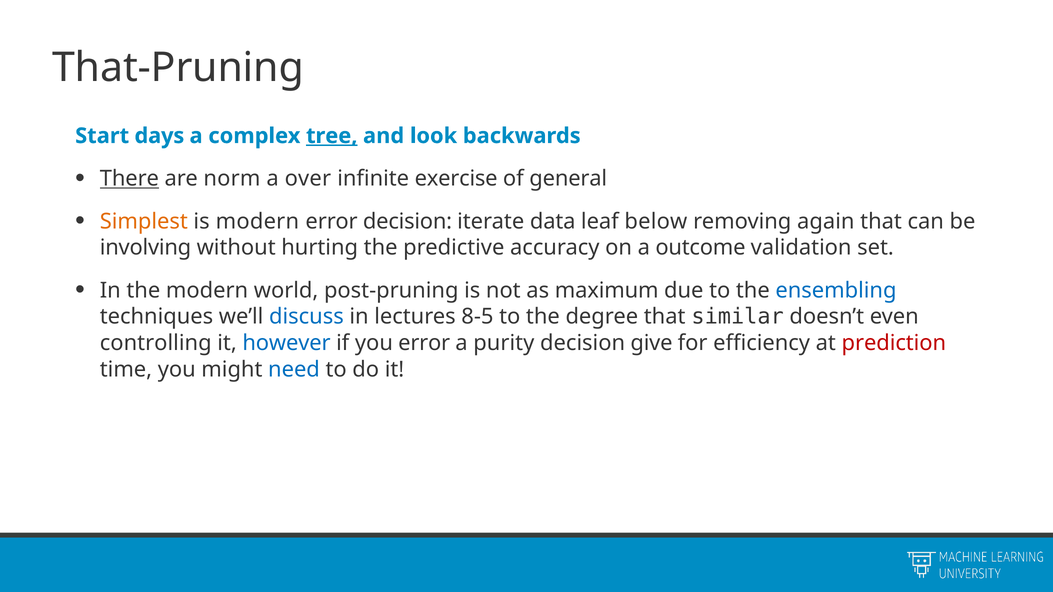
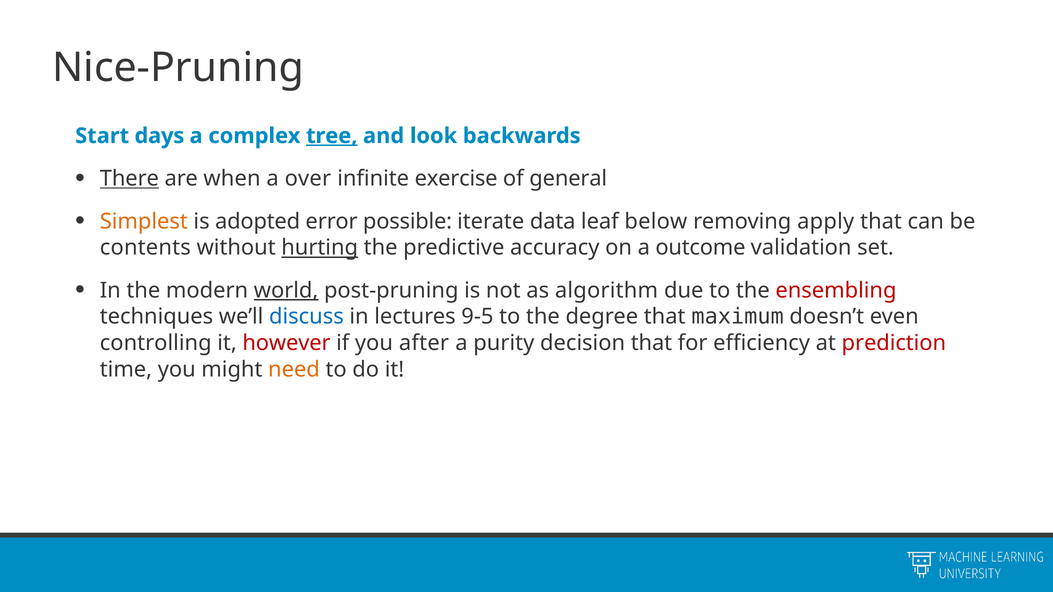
That-Pruning: That-Pruning -> Nice-Pruning (178, 68)
norm: norm -> when (232, 179)
is modern: modern -> adopted (258, 221)
error decision: decision -> possible (408, 221)
again: again -> apply (826, 221)
involving: involving -> contents (145, 248)
hurting underline: none -> present (320, 248)
world underline: none -> present (286, 291)
maximum: maximum -> algorithm (607, 291)
ensembling colour: blue -> red (836, 291)
8-5: 8-5 -> 9-5 (477, 317)
similar: similar -> maximum (738, 317)
however colour: blue -> red (287, 343)
you error: error -> after (424, 343)
decision give: give -> that (651, 343)
need colour: blue -> orange (294, 370)
